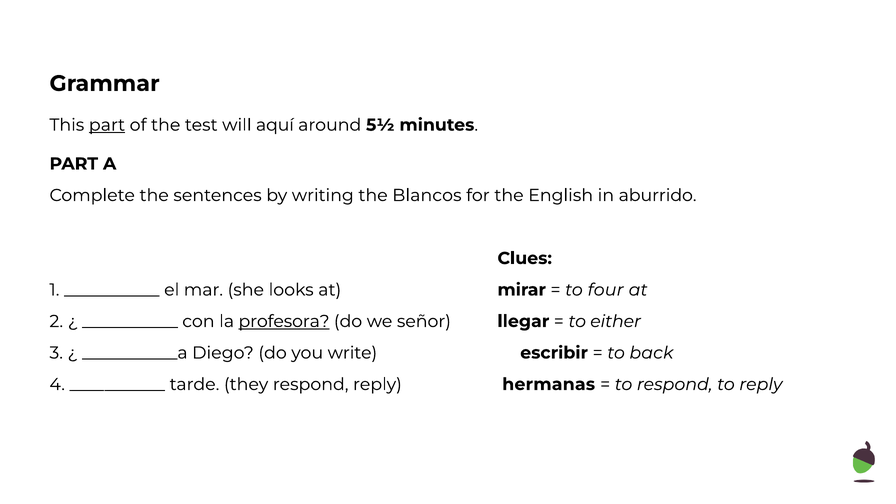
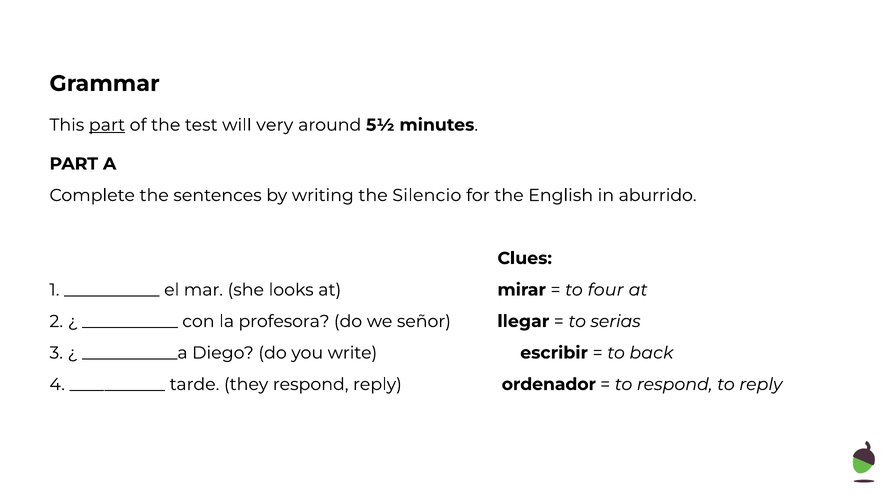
aquí: aquí -> very (275, 125)
Blancos: Blancos -> Silencio (427, 195)
profesora underline: present -> none (284, 321)
either: either -> serias (616, 321)
hermanas: hermanas -> ordenador (549, 384)
